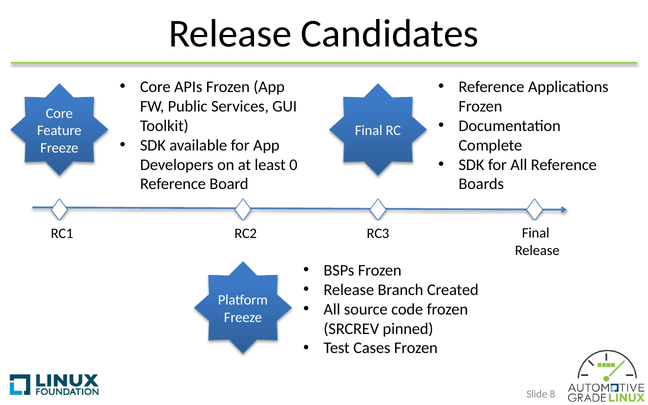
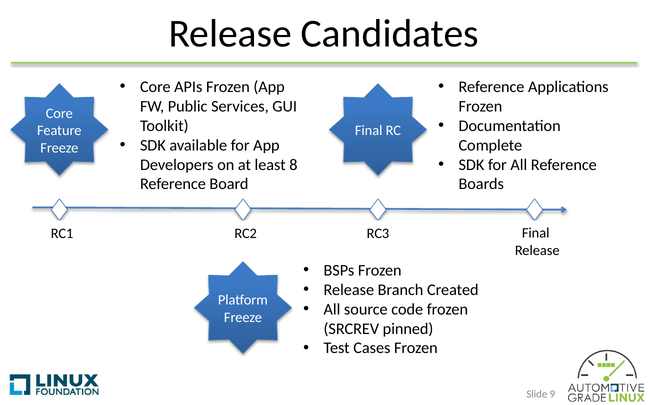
0: 0 -> 8 (293, 165)
8: 8 -> 9 (552, 394)
